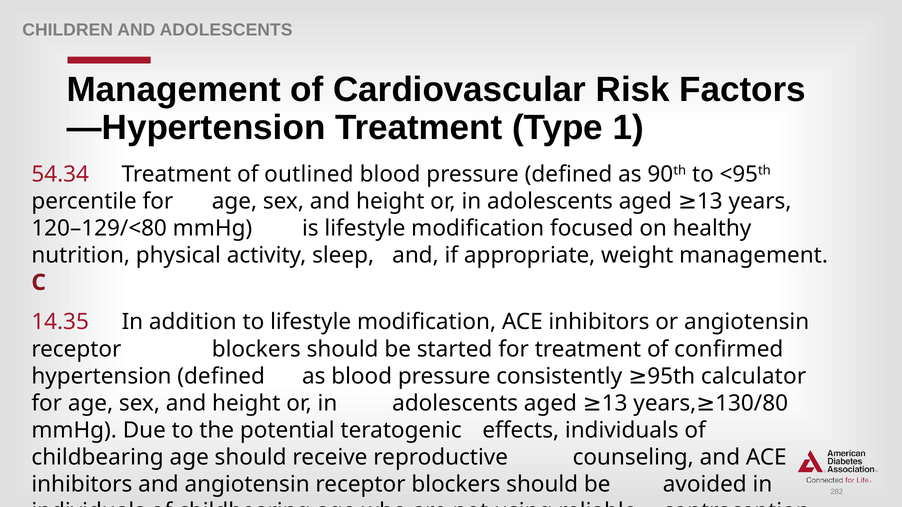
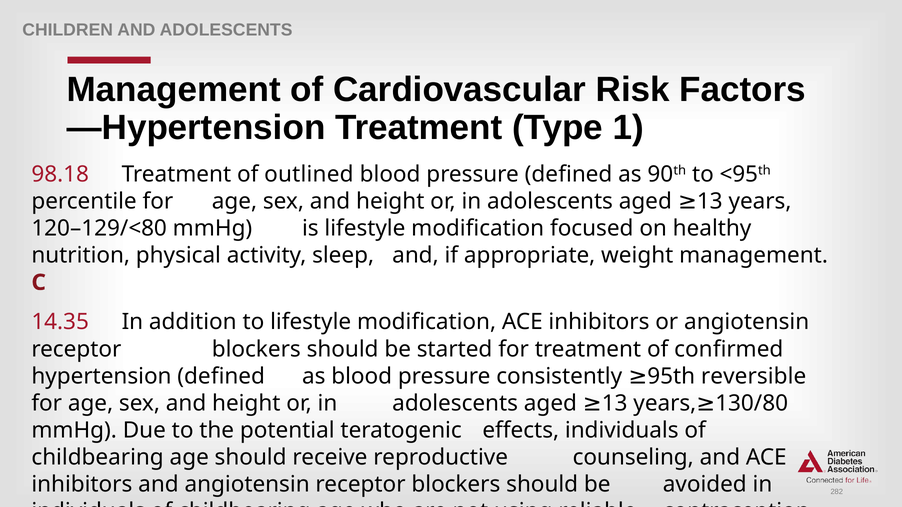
54.34: 54.34 -> 98.18 (60, 174)
calculator: calculator -> reversible (754, 376)
